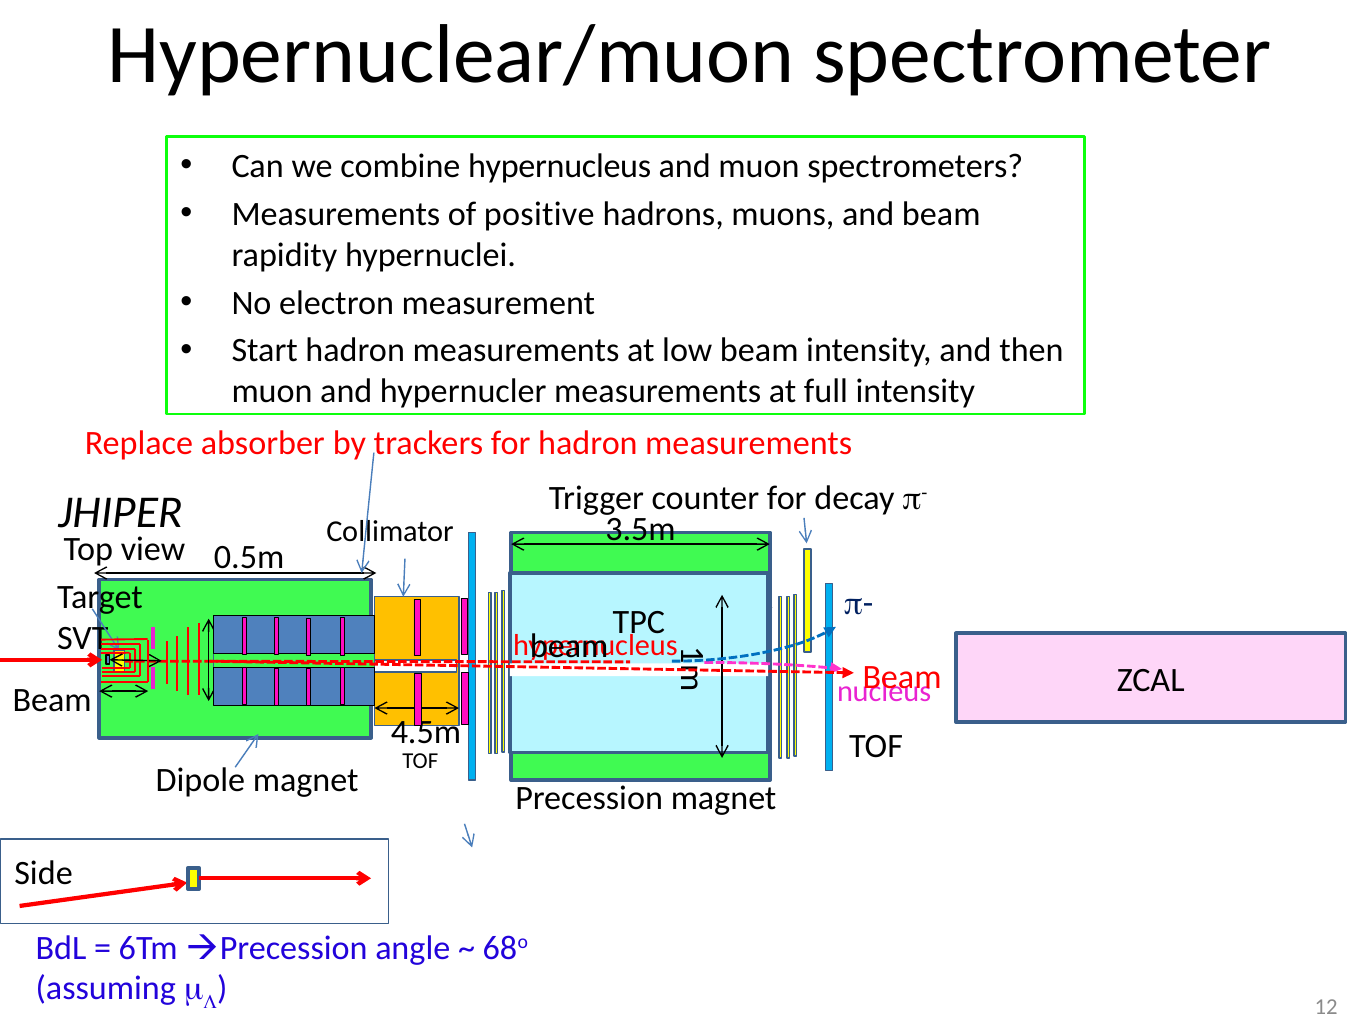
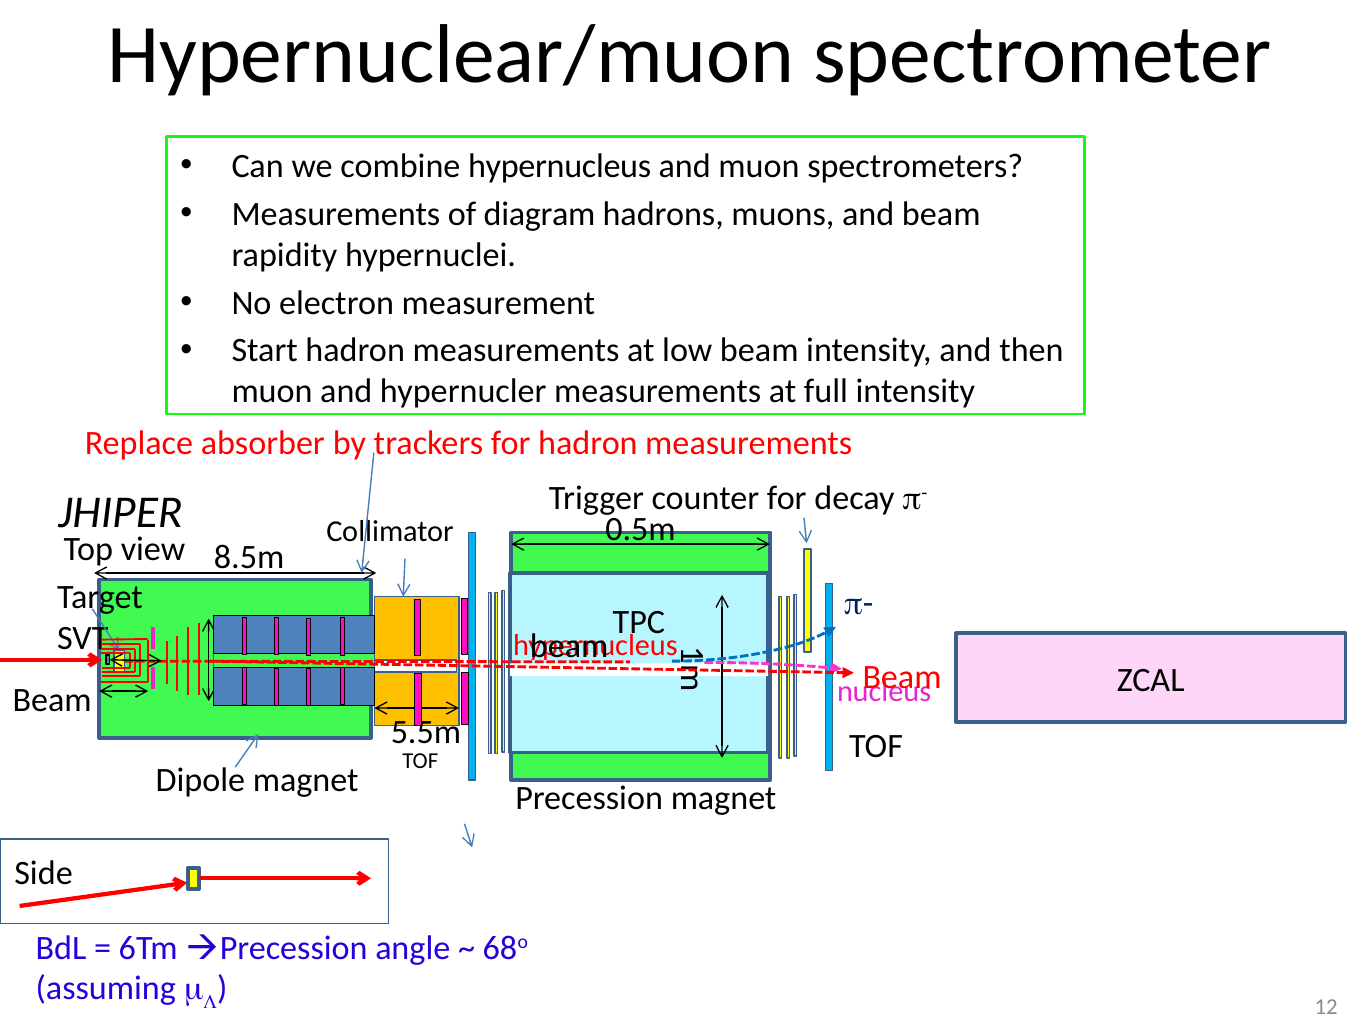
positive: positive -> diagram (540, 214)
3.5m: 3.5m -> 0.5m (640, 530)
0.5m: 0.5m -> 8.5m (249, 557)
4.5m: 4.5m -> 5.5m (426, 732)
